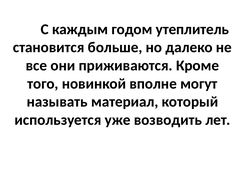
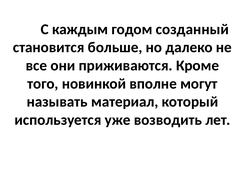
утеплитель: утеплитель -> созданный (192, 29)
